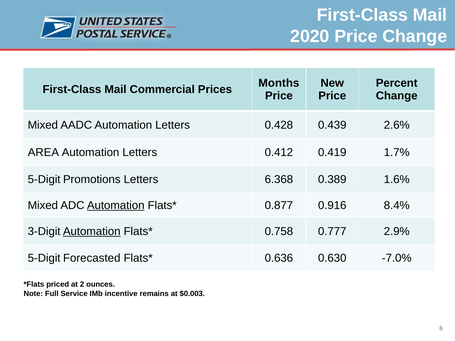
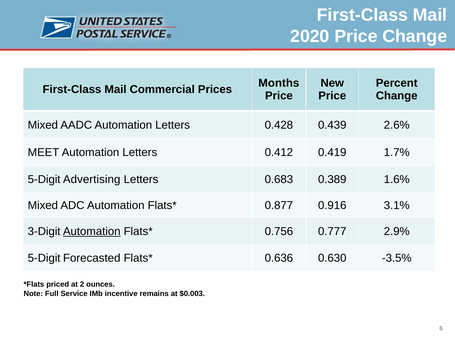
AREA: AREA -> MEET (43, 153)
Promotions: Promotions -> Advertising (92, 180)
6.368: 6.368 -> 0.683 (279, 180)
Automation underline: present -> none (116, 206)
8.4%: 8.4% -> 3.1% (397, 206)
0.758: 0.758 -> 0.756 (279, 232)
-7.0%: -7.0% -> -3.5% (397, 258)
